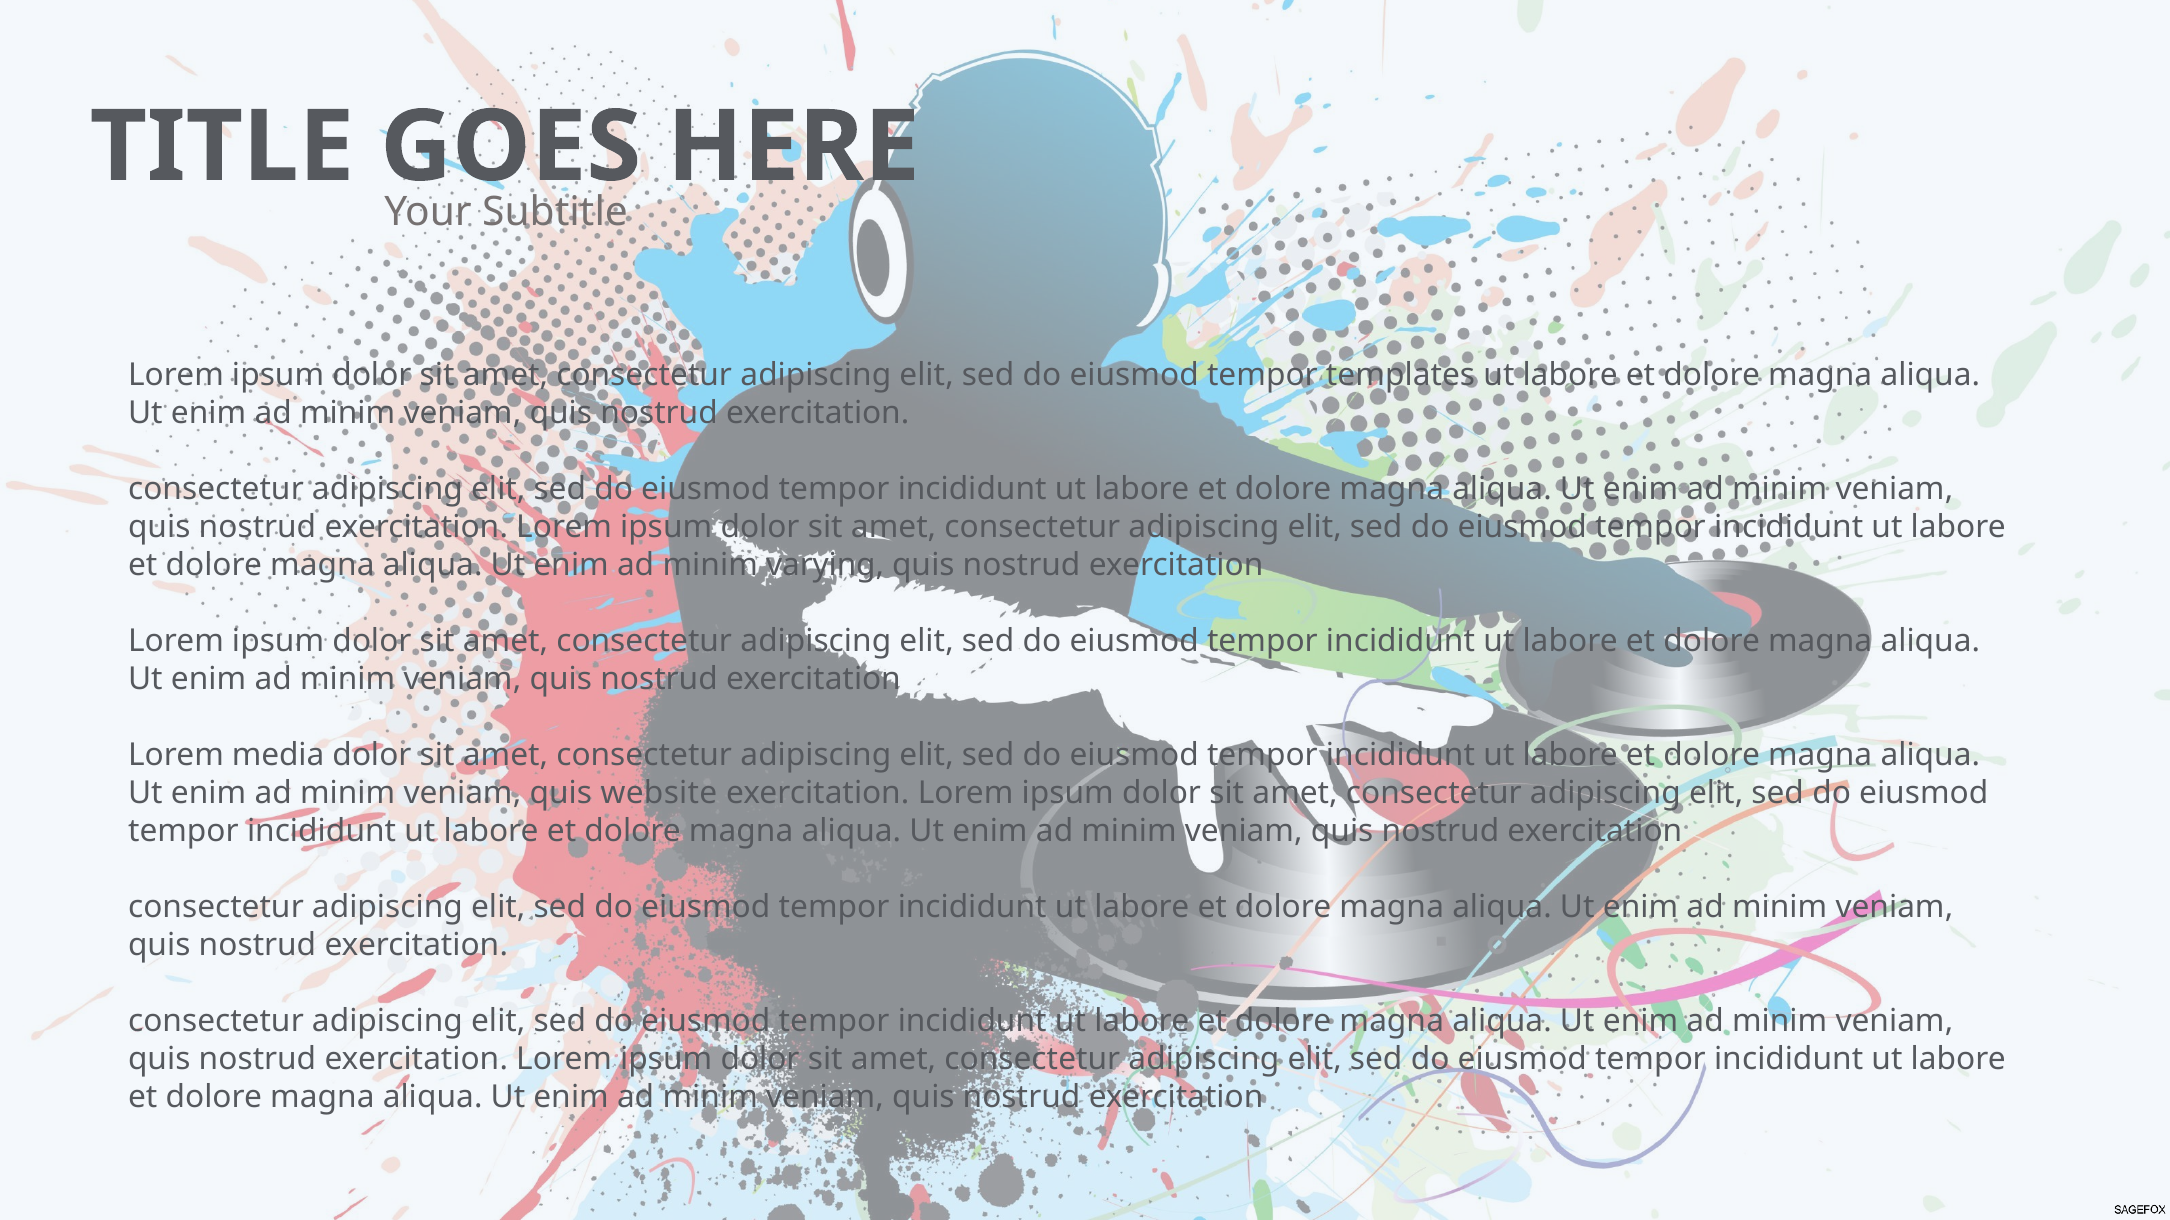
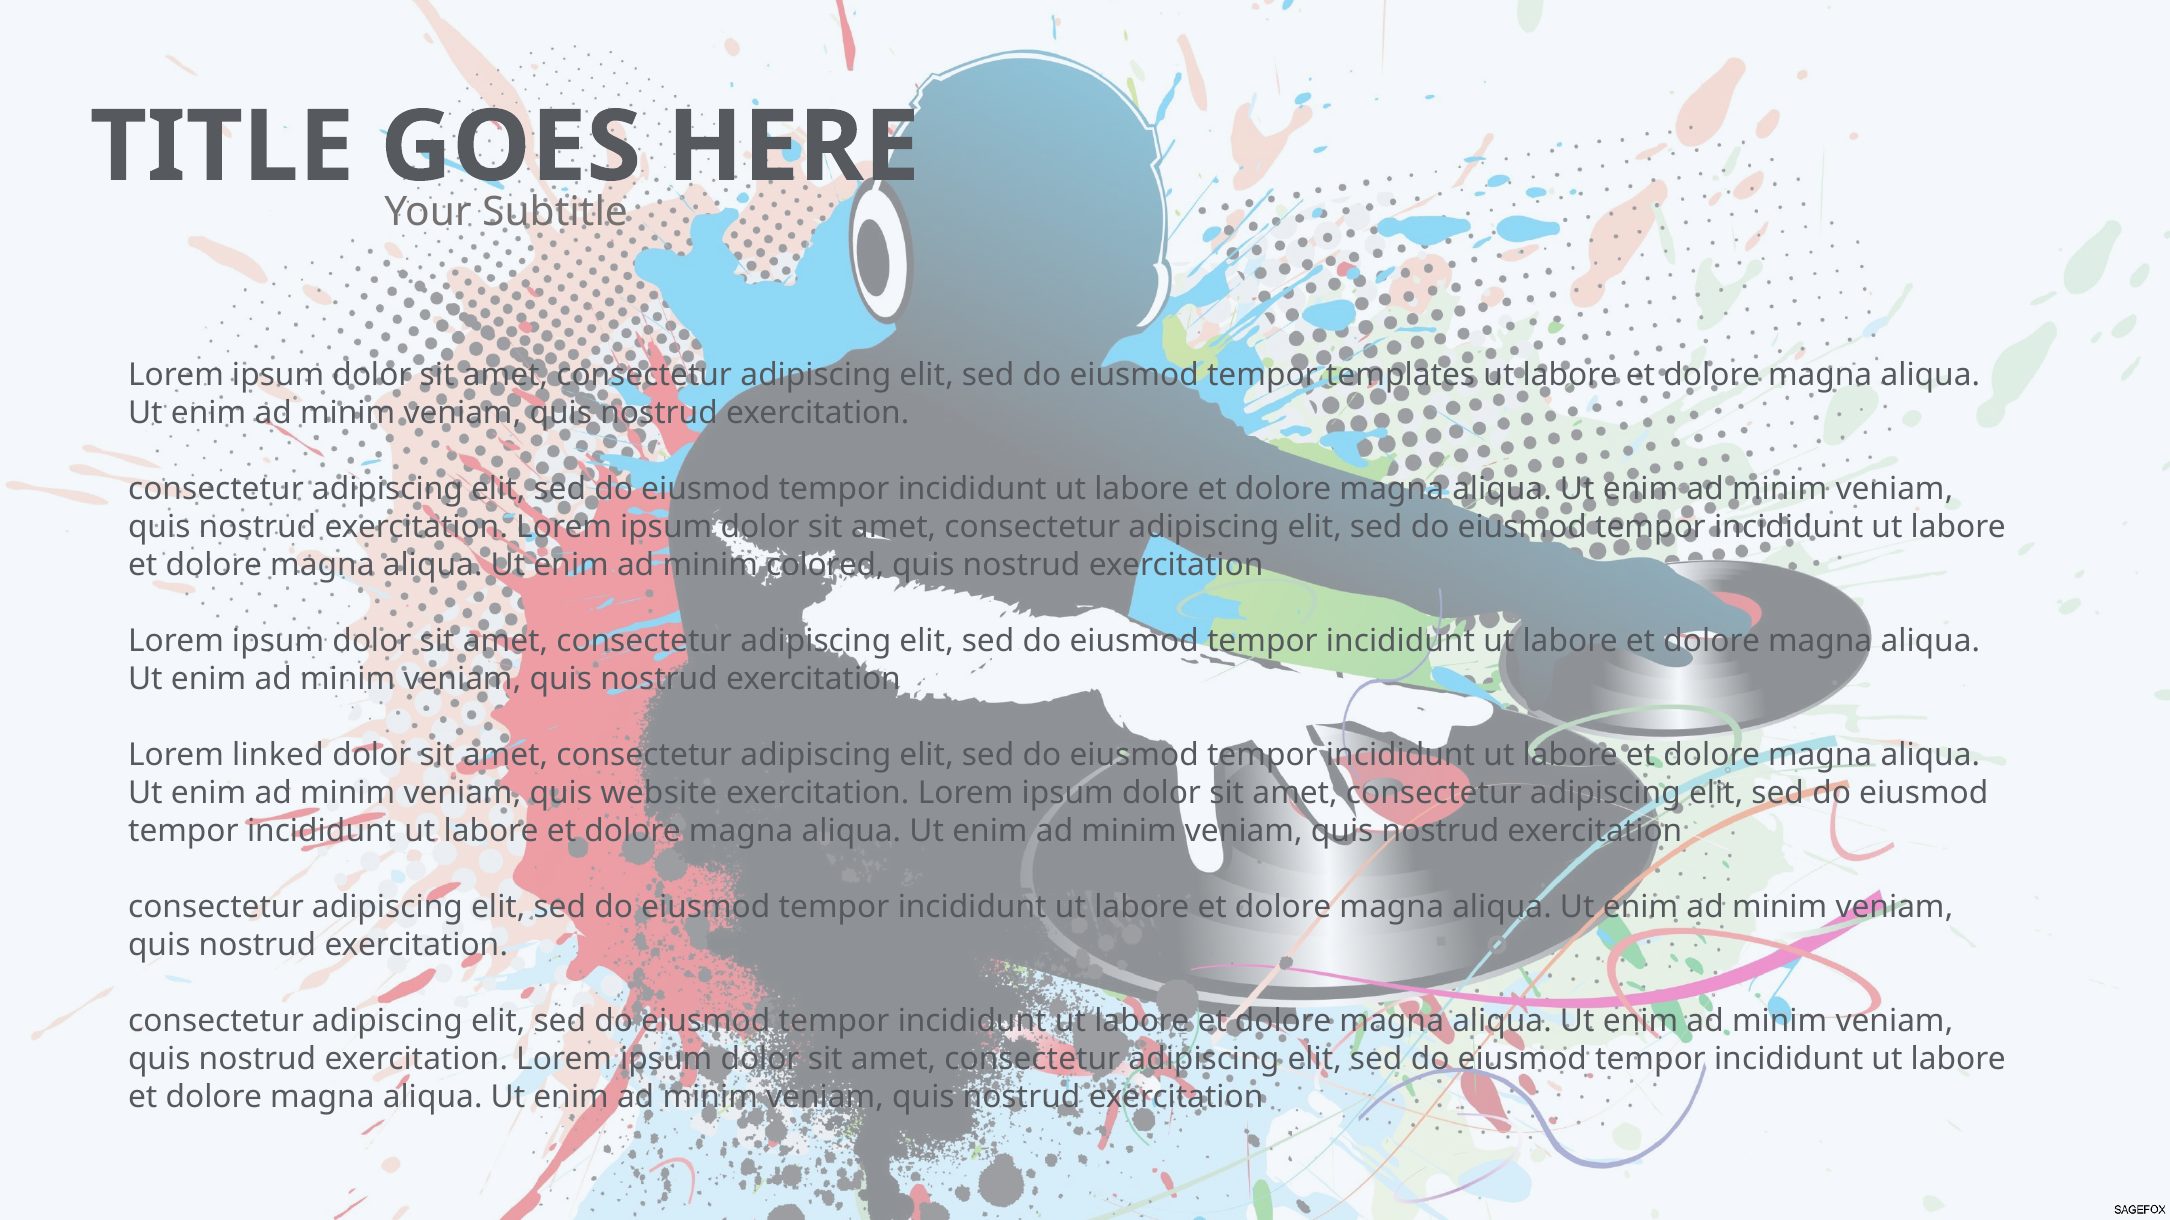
varying: varying -> colored (825, 566)
media: media -> linked (278, 756)
